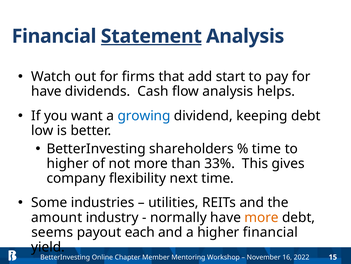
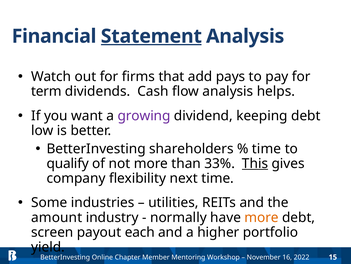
start: start -> pays (231, 76)
have: have -> term (46, 91)
growing colour: blue -> purple (144, 115)
higher: higher -> qualify (68, 163)
This underline: none -> present (255, 163)
seems: seems -> screen (52, 232)
higher financial: financial -> portfolio (270, 232)
